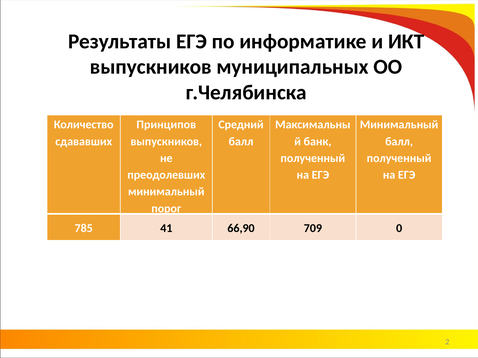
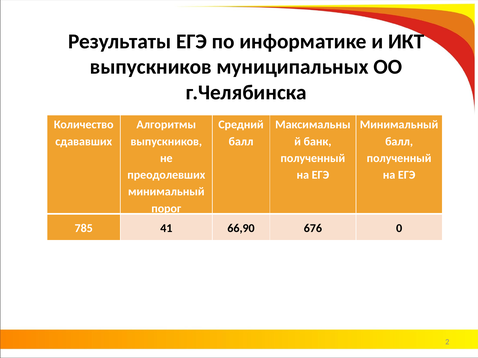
Принципов: Принципов -> Алгоритмы (166, 125)
709: 709 -> 676 (313, 229)
